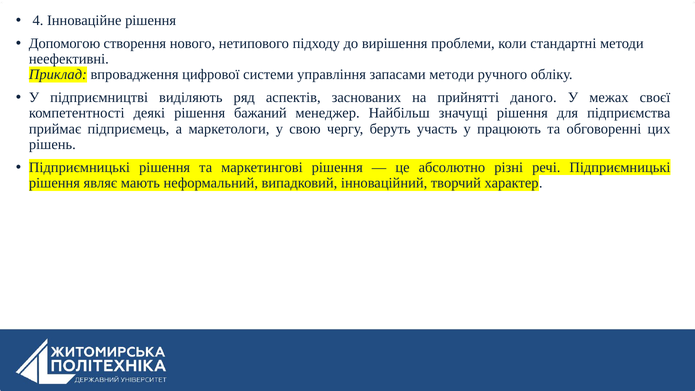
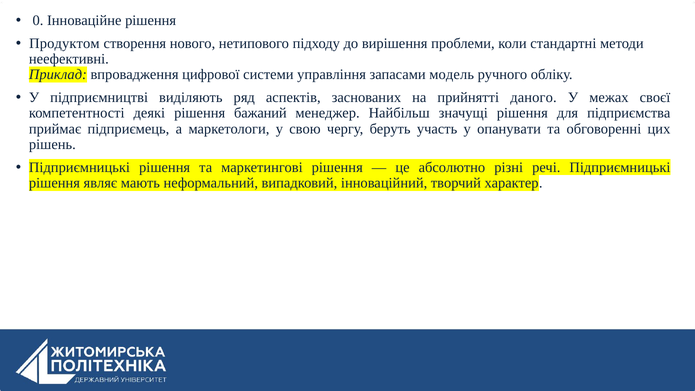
4: 4 -> 0 (38, 20)
Допомогою: Допомогою -> Продуктом (64, 43)
запасами методи: методи -> модель (452, 75)
працюють: працюють -> опанувати (509, 129)
